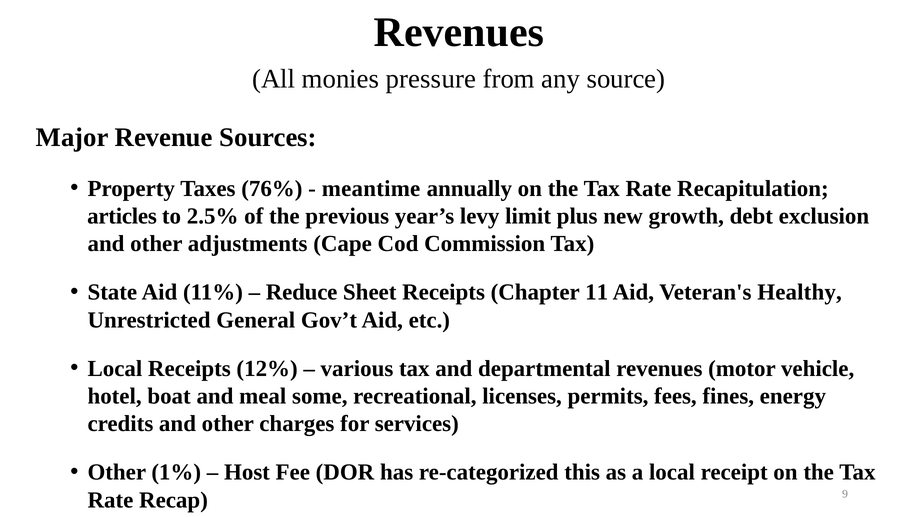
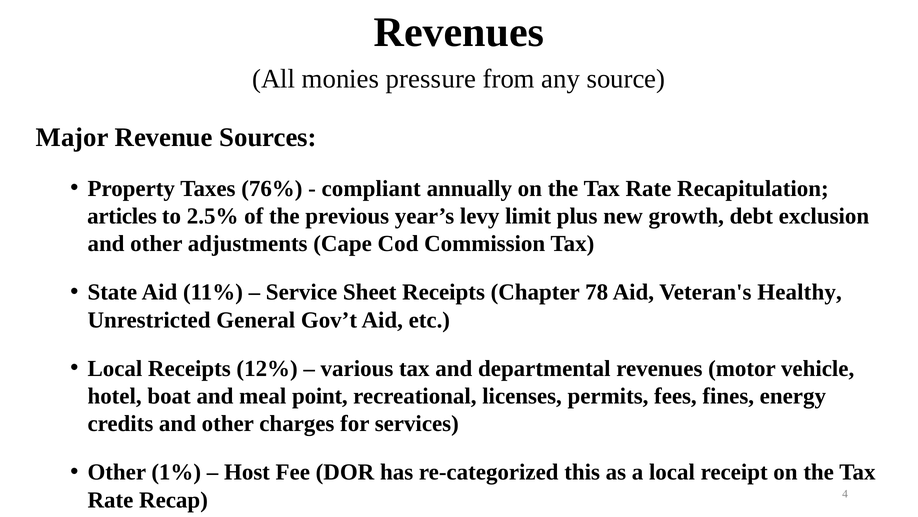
meantime: meantime -> compliant (371, 188)
Reduce: Reduce -> Service (302, 292)
11: 11 -> 78 (597, 292)
some: some -> point (320, 396)
9: 9 -> 4 (845, 493)
